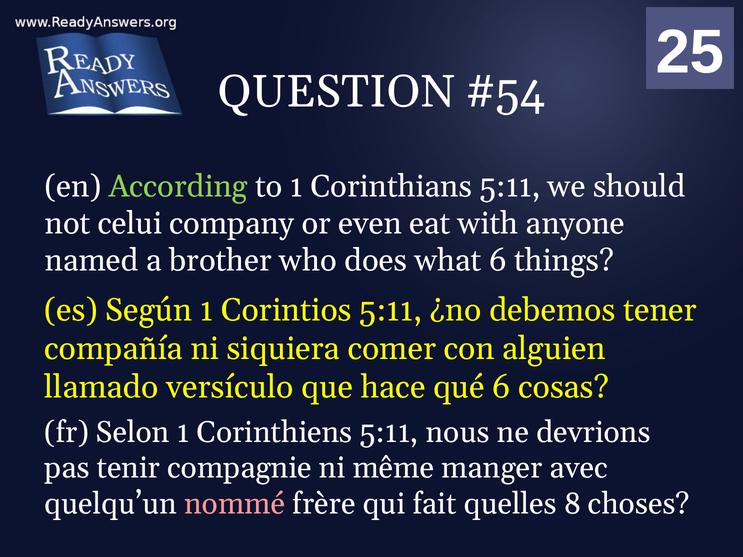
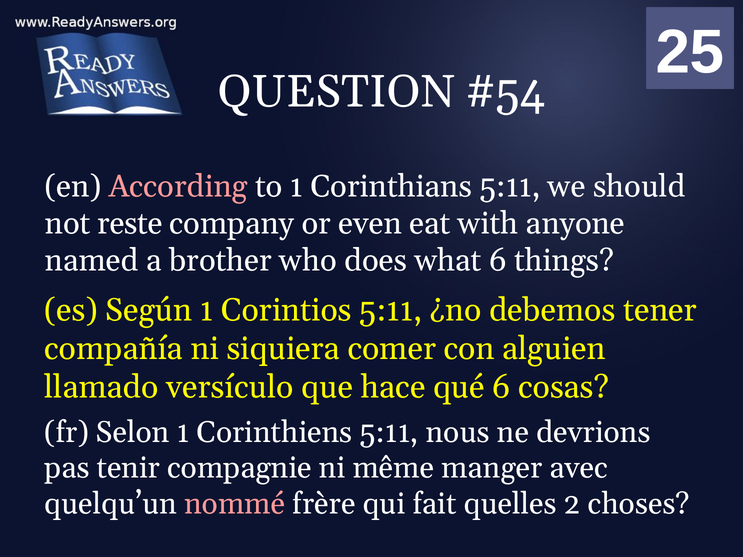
According colour: light green -> pink (178, 187)
celui: celui -> reste (130, 224)
8: 8 -> 2 (572, 504)
